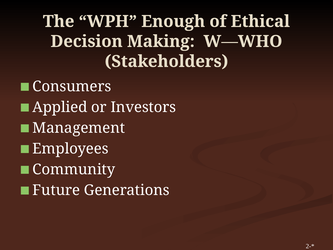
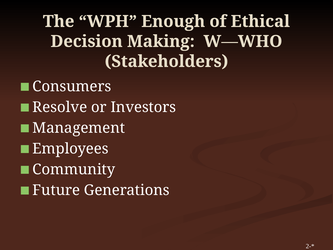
Applied: Applied -> Resolve (60, 107)
